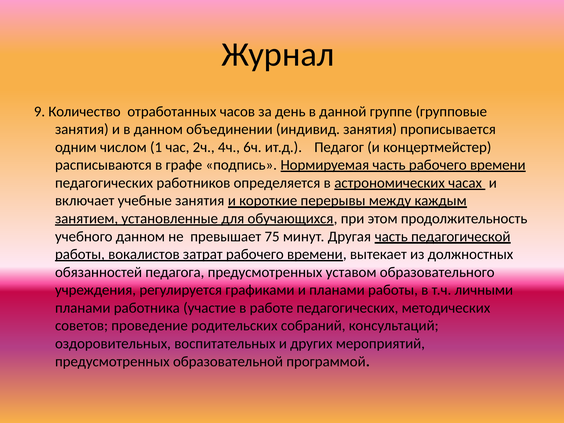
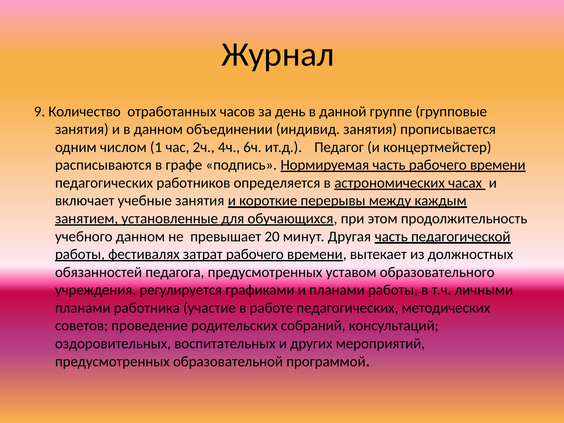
75: 75 -> 20 (272, 236)
вокалистов: вокалистов -> фестивалях (144, 254)
